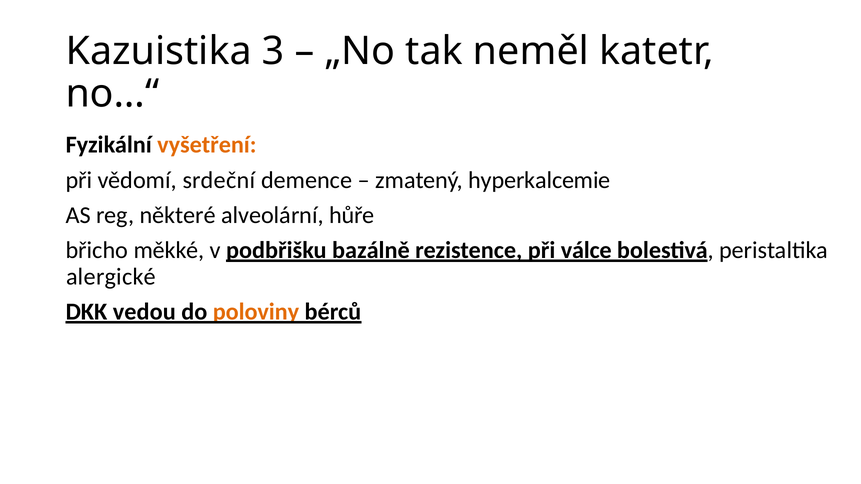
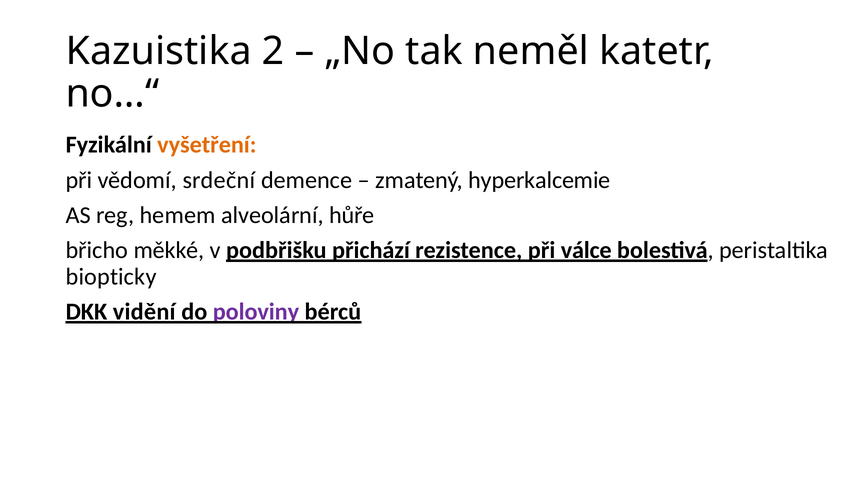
3: 3 -> 2 (273, 51)
některé: některé -> hemem (178, 215)
bazálně: bazálně -> přichází (371, 251)
alergické: alergické -> biopticky (111, 277)
vedou: vedou -> vidění (144, 312)
poloviny colour: orange -> purple (256, 312)
